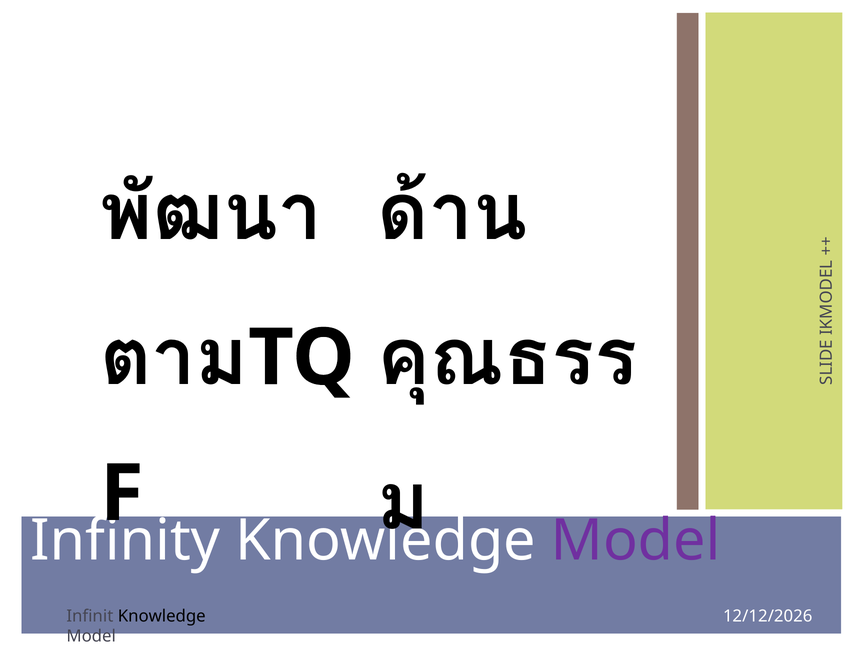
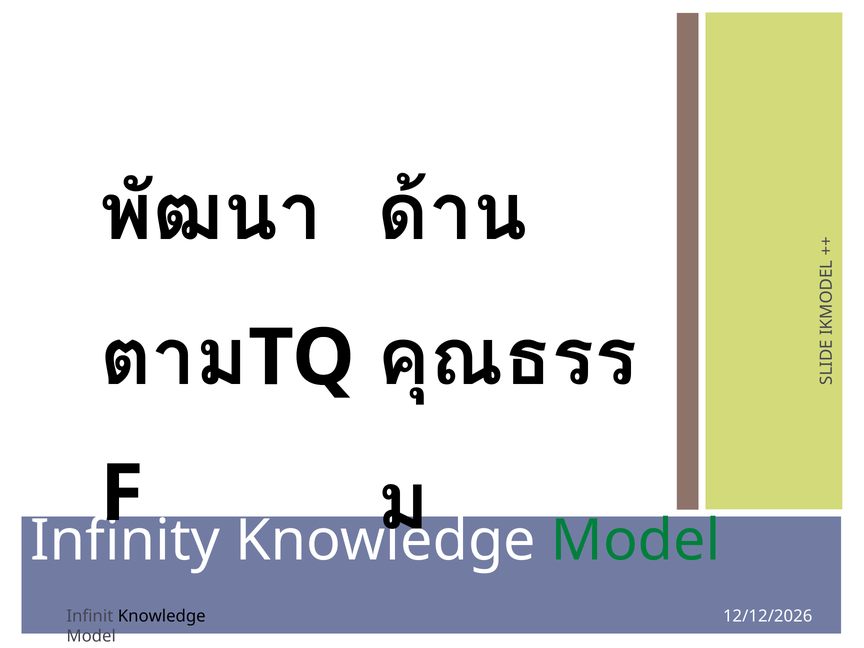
Model colour: purple -> green (636, 541)
